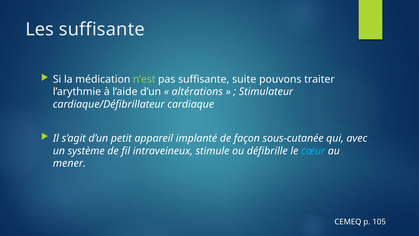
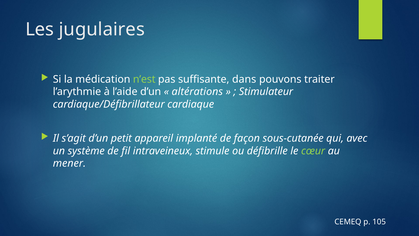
Les suffisante: suffisante -> jugulaires (102, 29)
suite: suite -> dans (244, 79)
cœur colour: light blue -> light green (313, 151)
